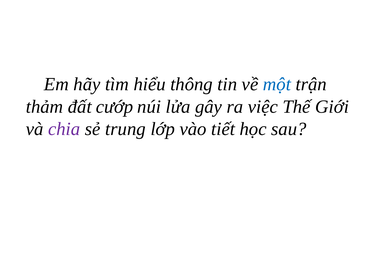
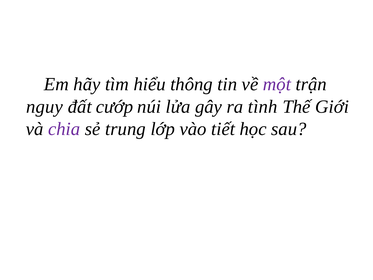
một colour: blue -> purple (277, 84)
thảm: thảm -> nguy (44, 107)
việc: việc -> tình (263, 107)
